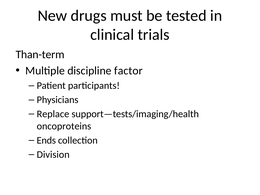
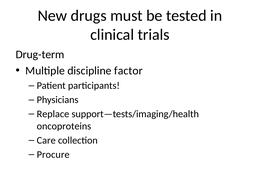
Than-term: Than-term -> Drug-term (40, 55)
Ends: Ends -> Care (46, 140)
Division: Division -> Procure (53, 154)
